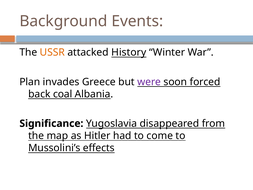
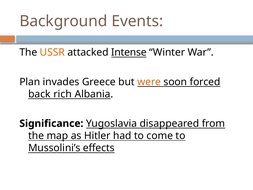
History: History -> Intense (129, 52)
were colour: purple -> orange (149, 82)
coal: coal -> rich (63, 94)
